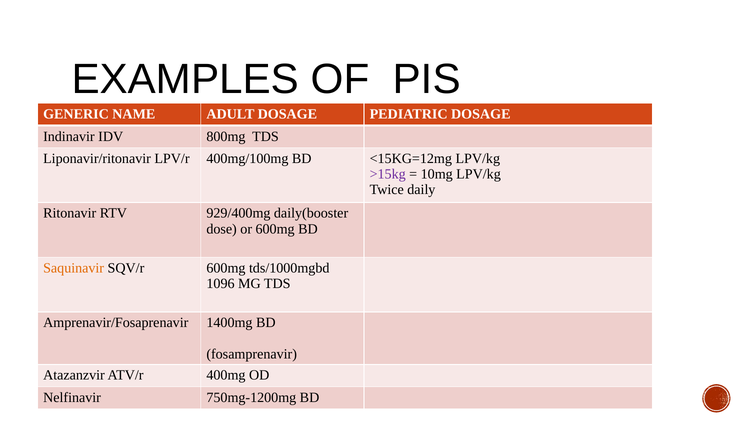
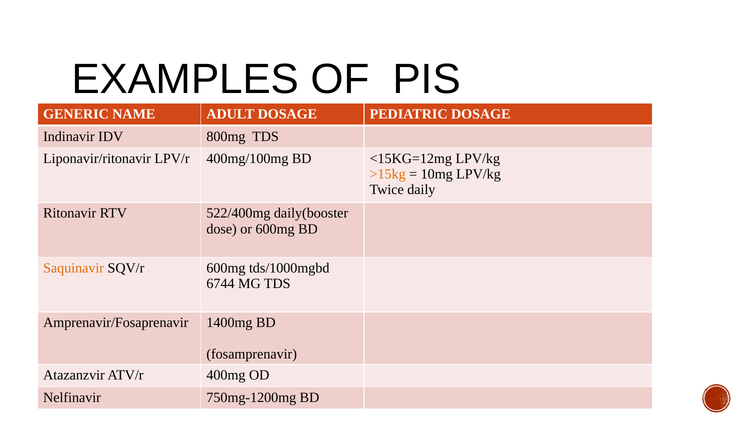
>15kg colour: purple -> orange (388, 174)
929/400mg: 929/400mg -> 522/400mg (238, 213)
1096: 1096 -> 6744 (221, 283)
